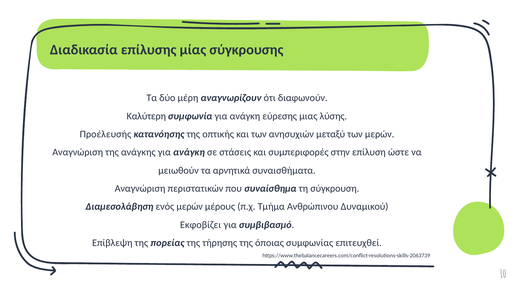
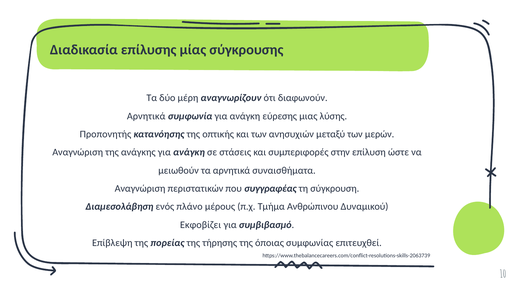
Καλύτερη: Καλύτερη -> Αρνητικά (146, 116)
Προέλευσής: Προέλευσής -> Προπονητής (105, 134)
συναίσθημα: συναίσθημα -> συγγραφέας (270, 188)
ενός μερών: μερών -> πλάνο (190, 206)
